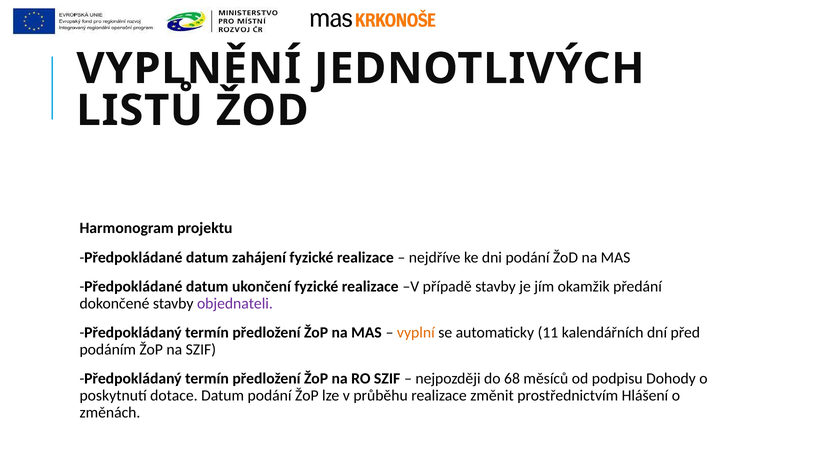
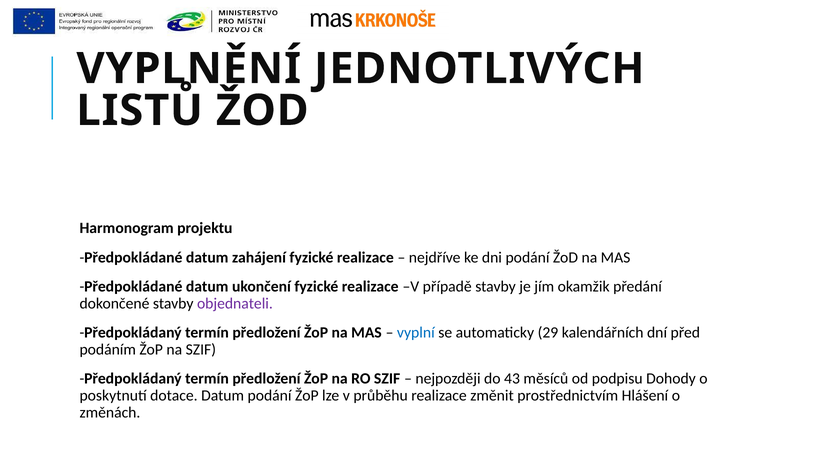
vyplní colour: orange -> blue (416, 332)
11: 11 -> 29 (548, 332)
68: 68 -> 43 (512, 378)
